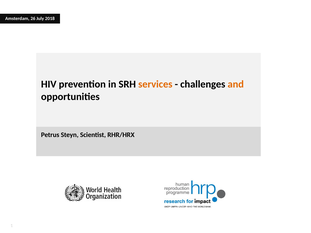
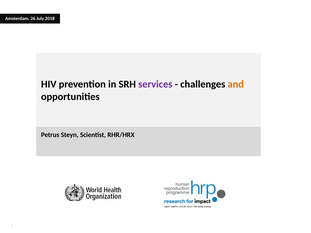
services colour: orange -> purple (155, 84)
